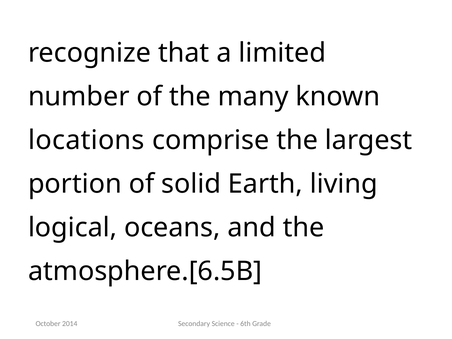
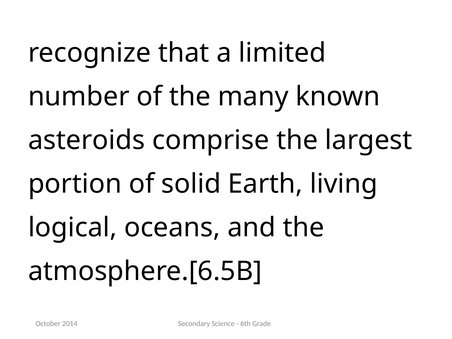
locations: locations -> asteroids (87, 140)
